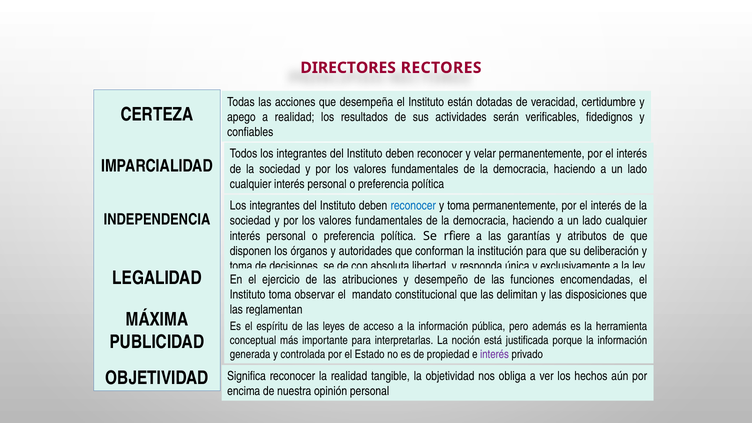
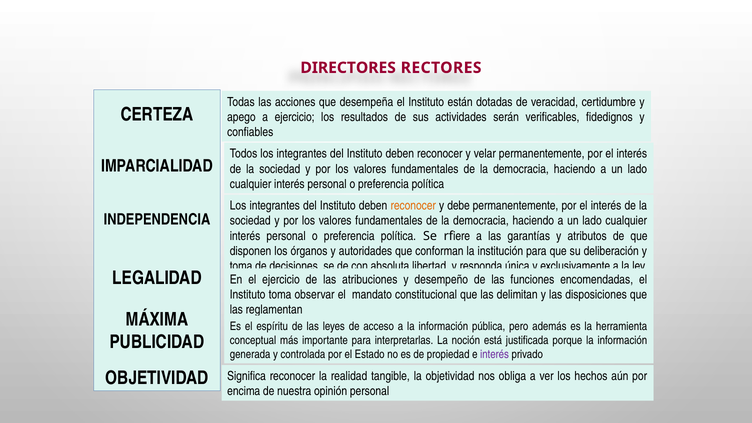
a realidad: realidad -> ejercicio (295, 117)
reconocer colour: blue -> orange (413, 206)
toma: toma -> debe (459, 206)
